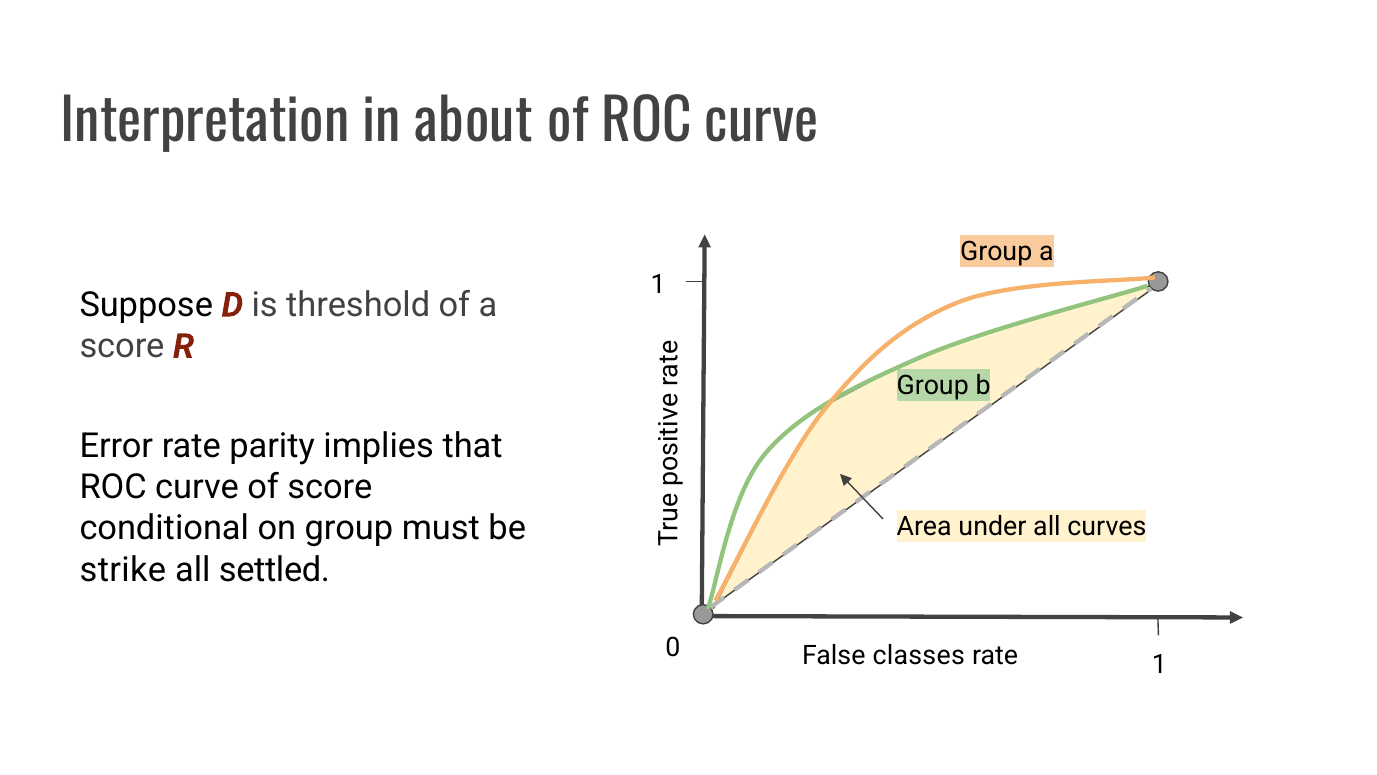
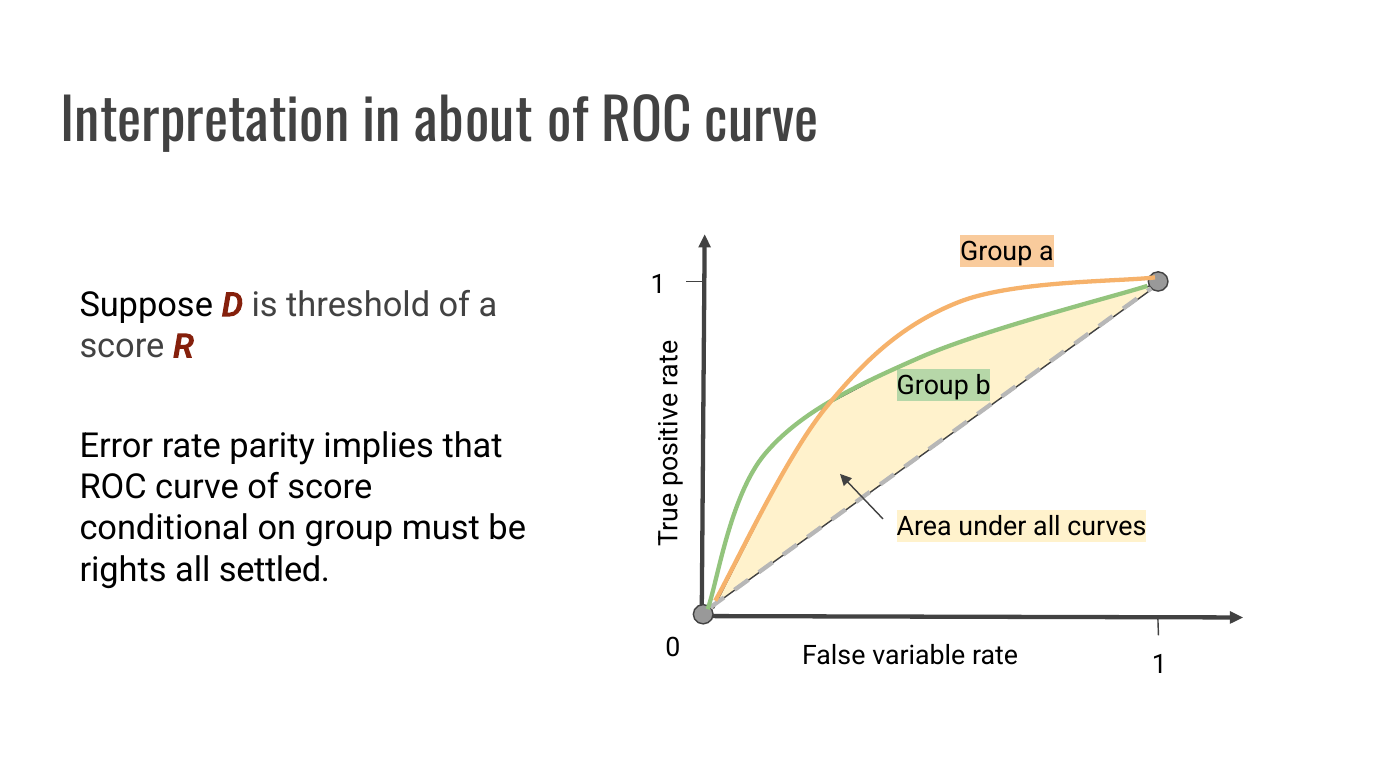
strike: strike -> rights (123, 569)
classes: classes -> variable (919, 655)
